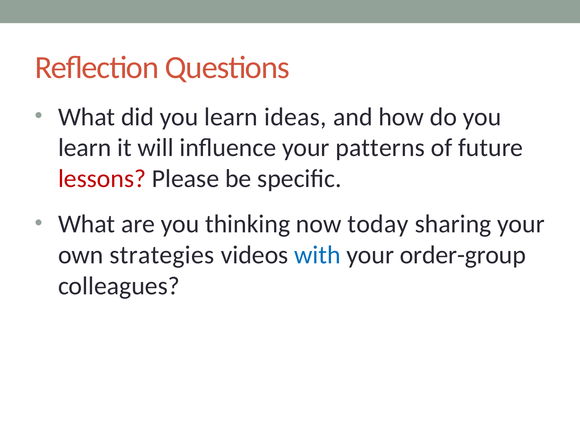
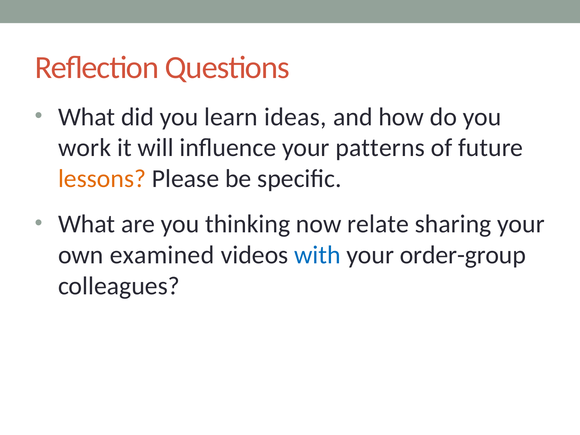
learn: learn -> work (85, 148)
lessons colour: red -> orange (102, 179)
today: today -> relate (378, 224)
strategies: strategies -> examined (162, 255)
